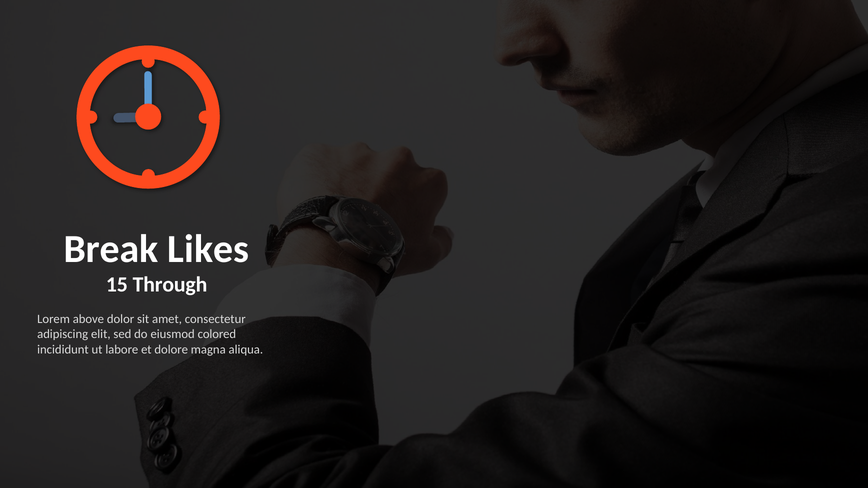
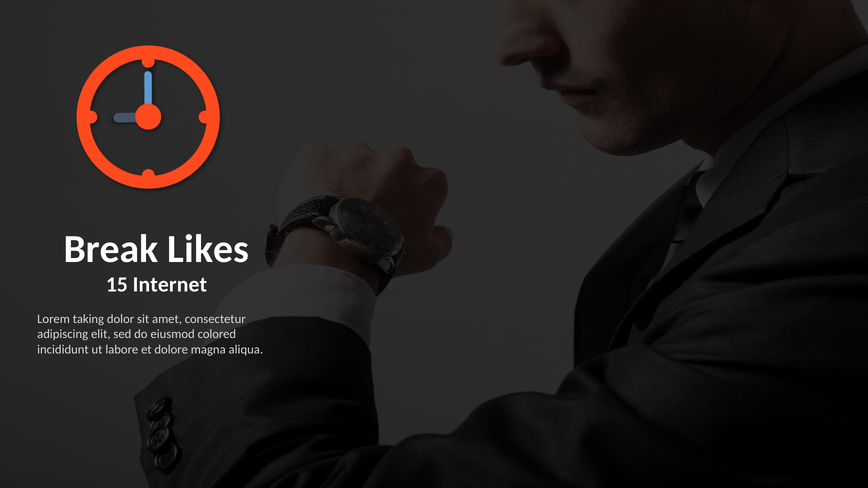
Through: Through -> Internet (170, 285)
above: above -> taking (88, 319)
